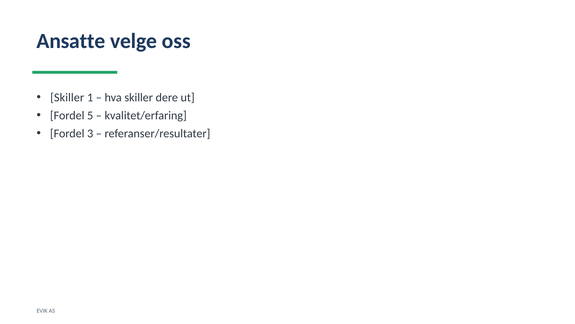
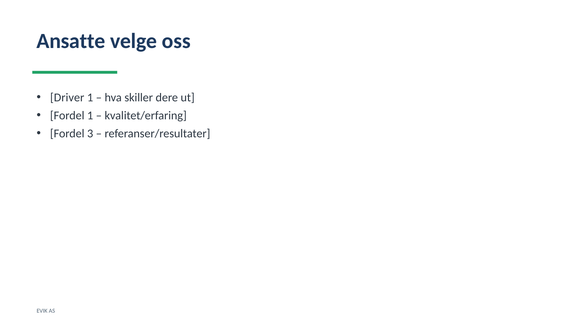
Skiller: Skiller -> Driver (67, 97)
Fordel 5: 5 -> 1 (90, 115)
